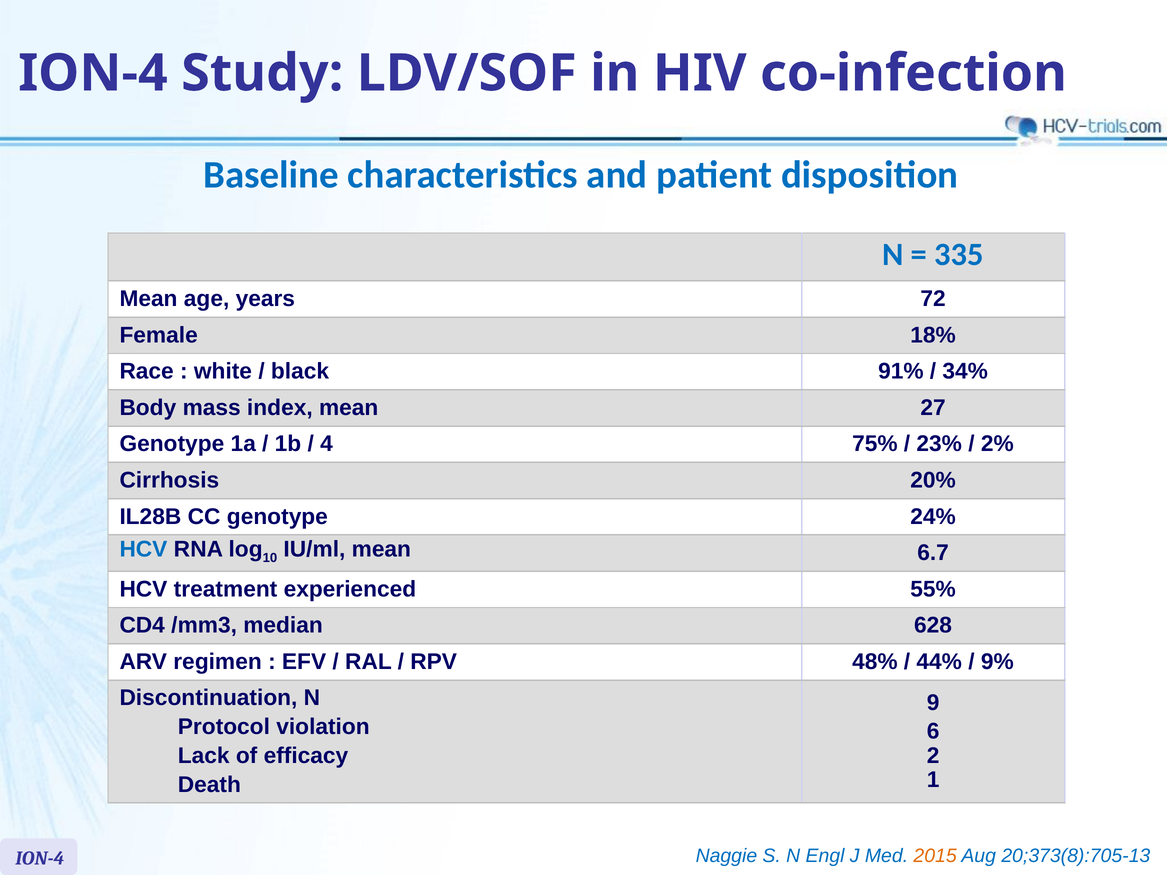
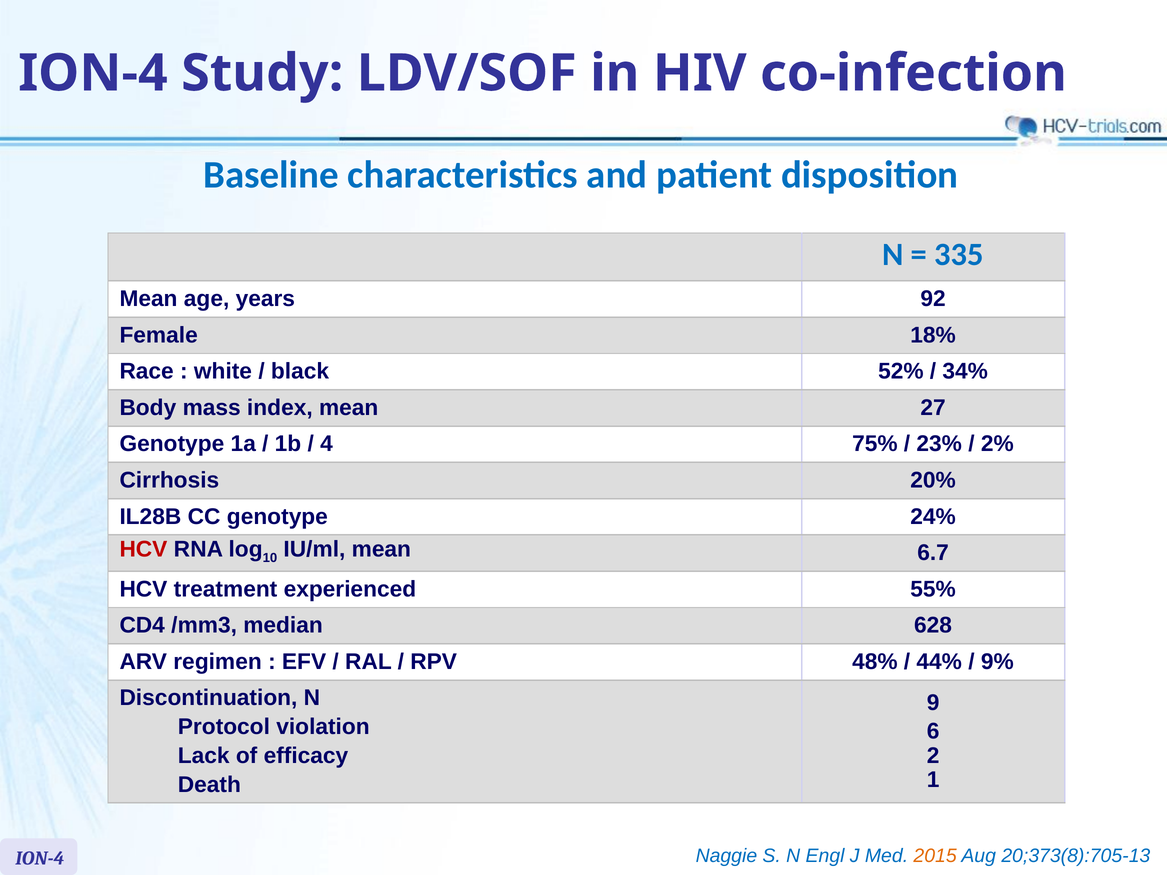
72: 72 -> 92 (933, 299)
91%: 91% -> 52% (901, 372)
HCV colour: blue -> red (143, 549)
